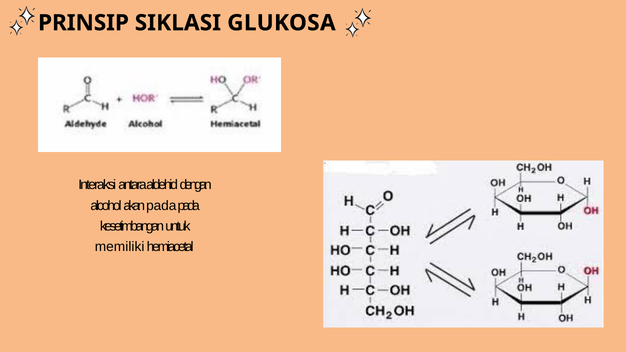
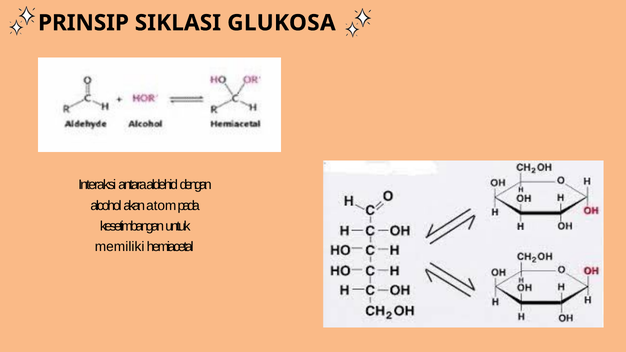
akan pada: pada -> atom (161, 206)
